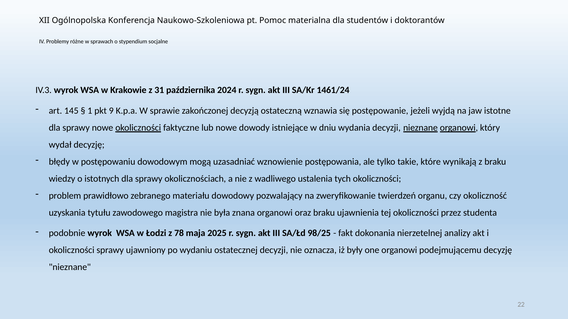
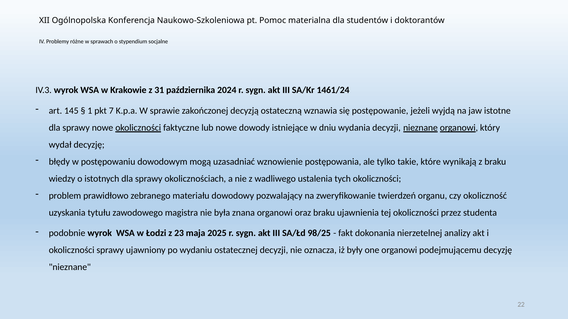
9: 9 -> 7 (111, 111)
78: 78 -> 23 (179, 234)
